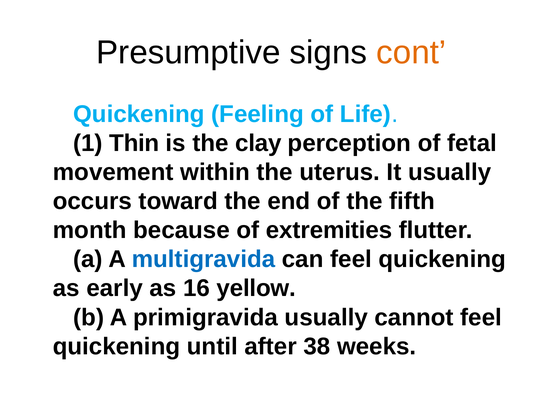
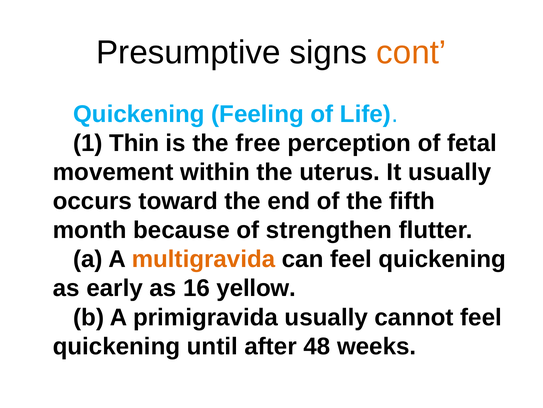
clay: clay -> free (258, 143)
extremities: extremities -> strengthen (329, 230)
multigravida colour: blue -> orange (203, 259)
38: 38 -> 48 (317, 346)
